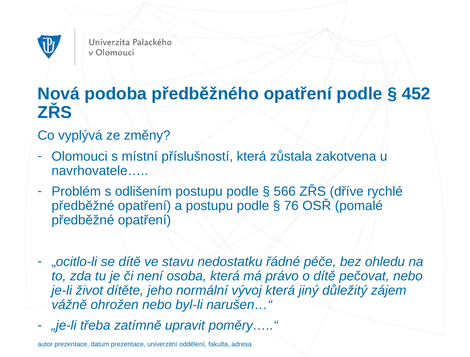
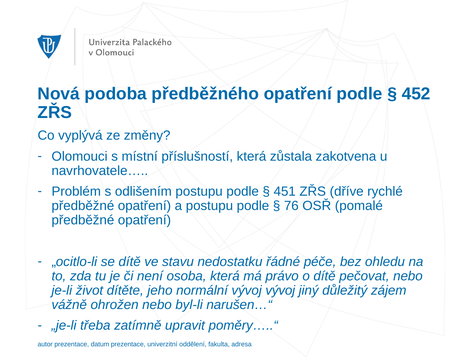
566: 566 -> 451 (285, 192)
vývoj která: která -> vývoj (280, 291)
